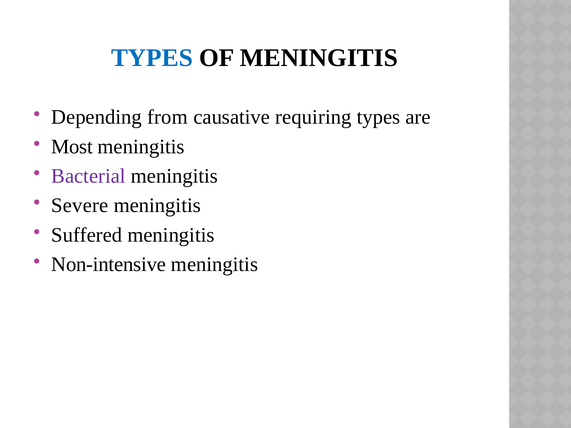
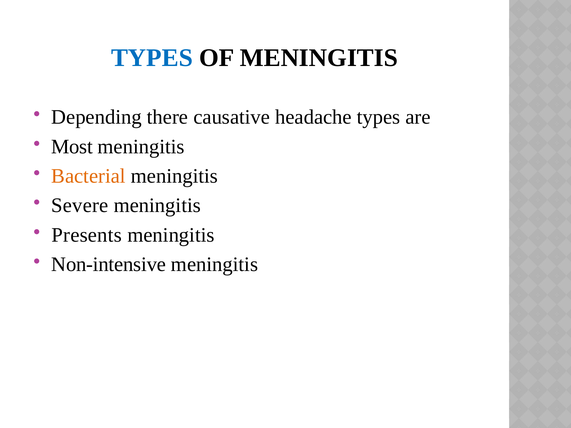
from: from -> there (168, 117)
requiring: requiring -> headache (313, 117)
Bacterial colour: purple -> orange (88, 176)
Suffered: Suffered -> Presents (87, 235)
